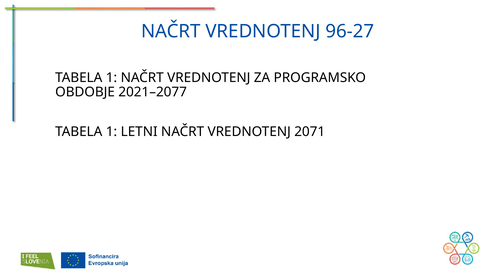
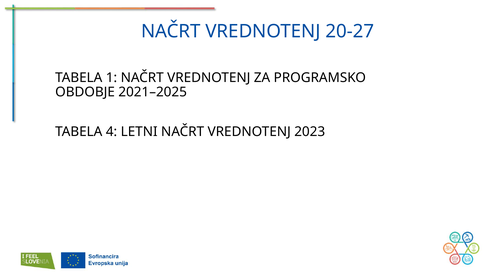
96-27: 96-27 -> 20-27 (350, 31)
2021–2077: 2021–2077 -> 2021–2025 (153, 92)
1: 1 -> 4 (112, 132)
2071: 2071 -> 2023 (310, 132)
